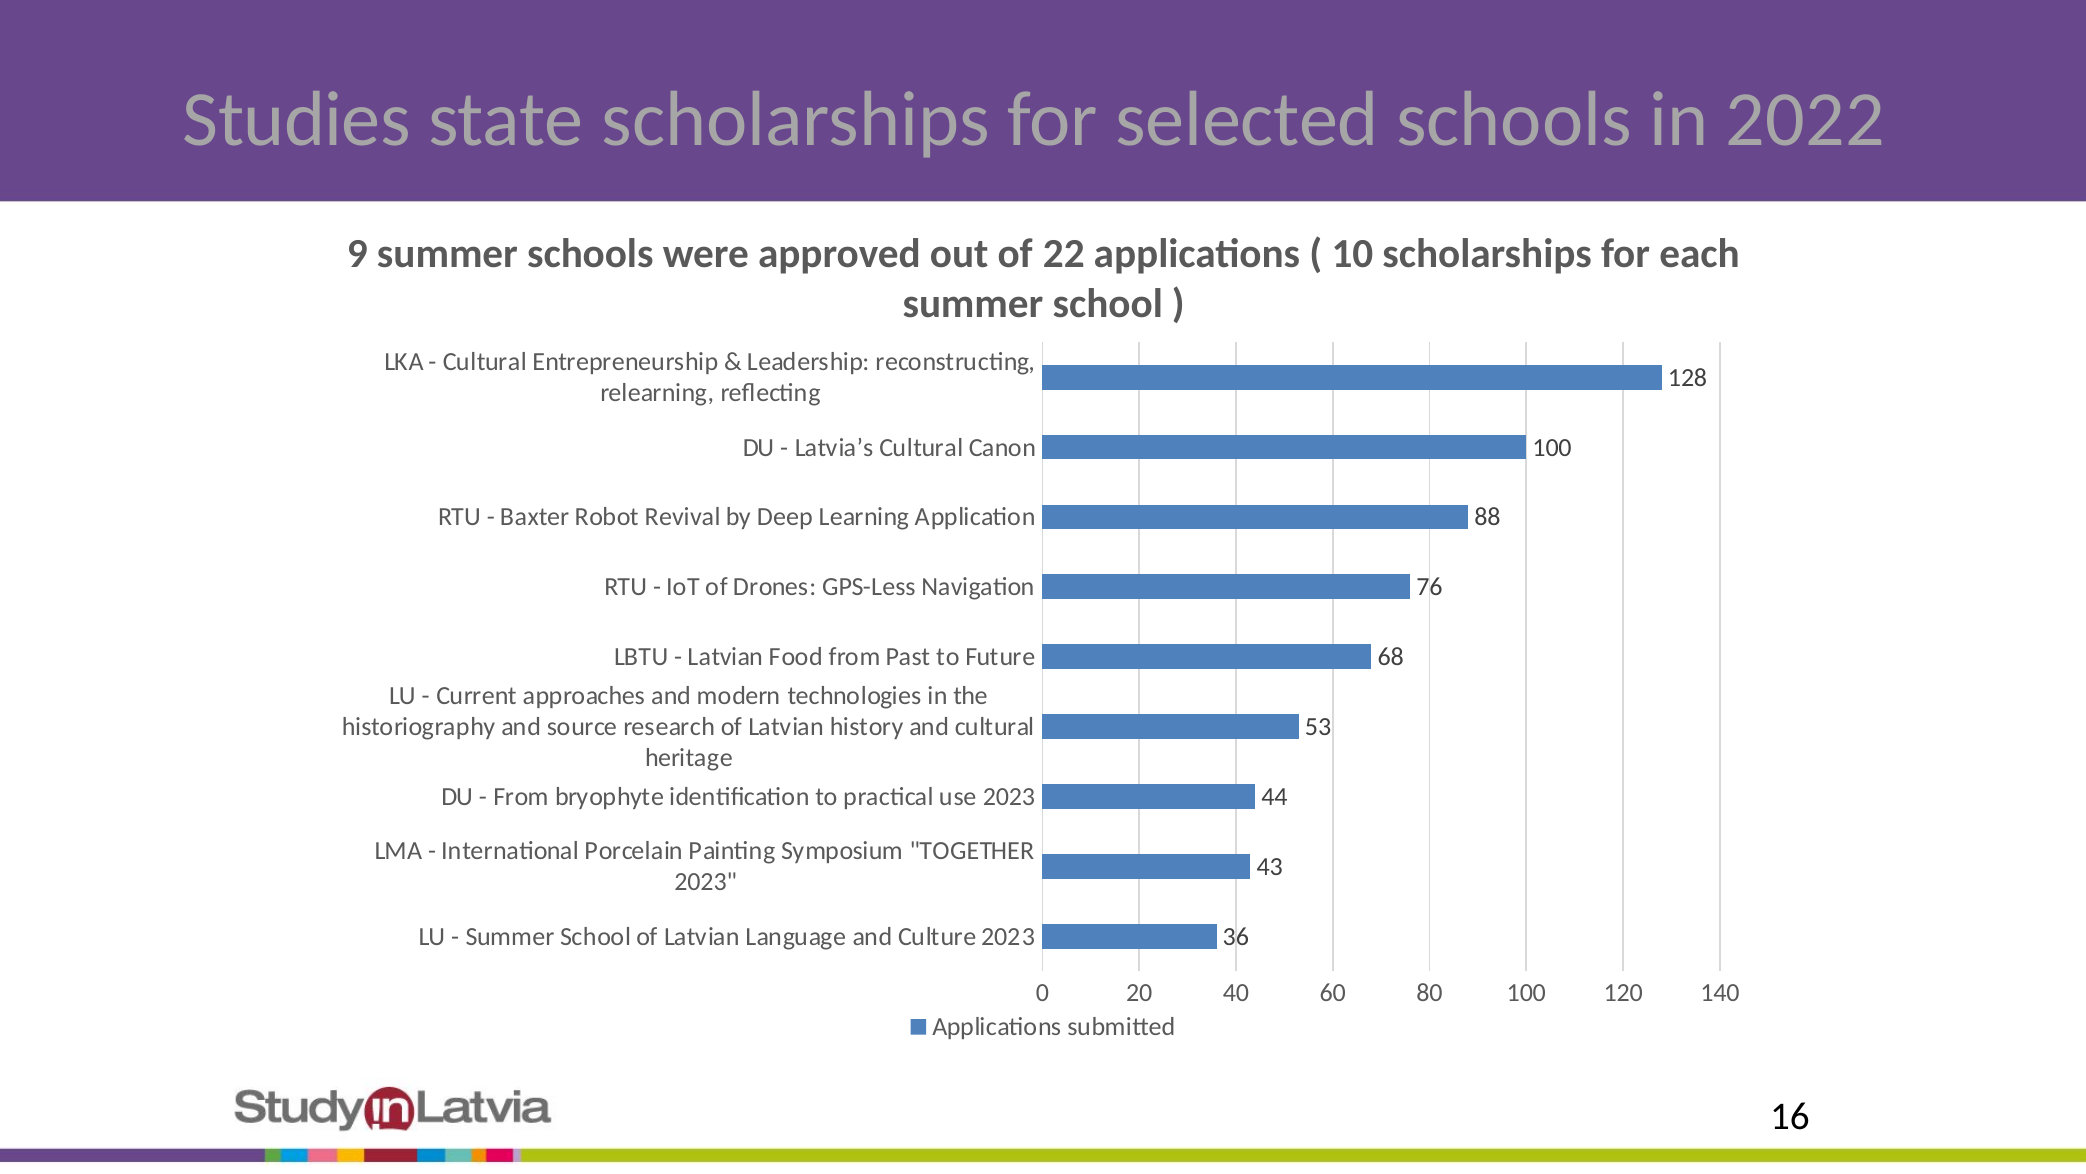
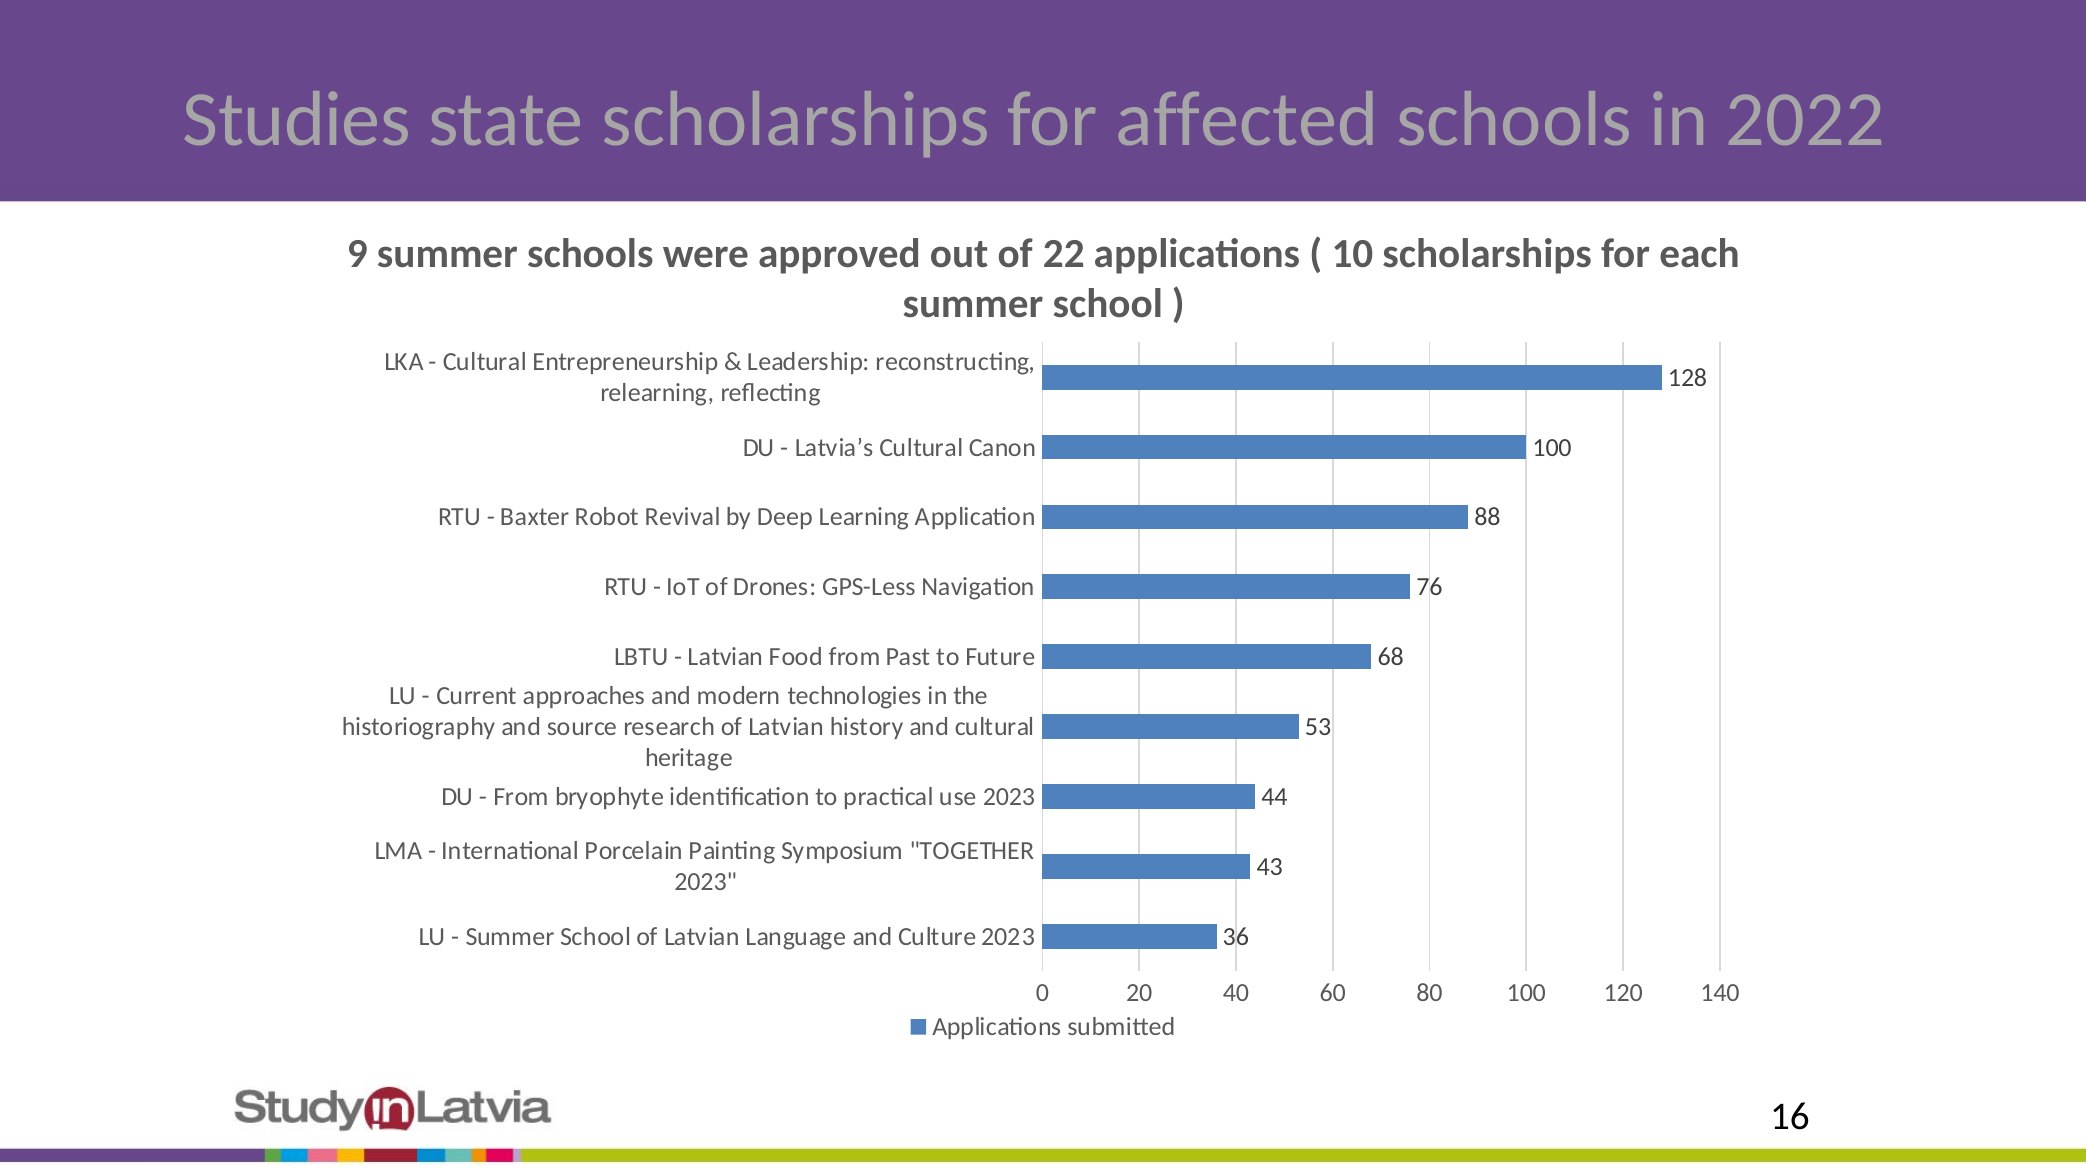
selected: selected -> affected (1247, 119)
